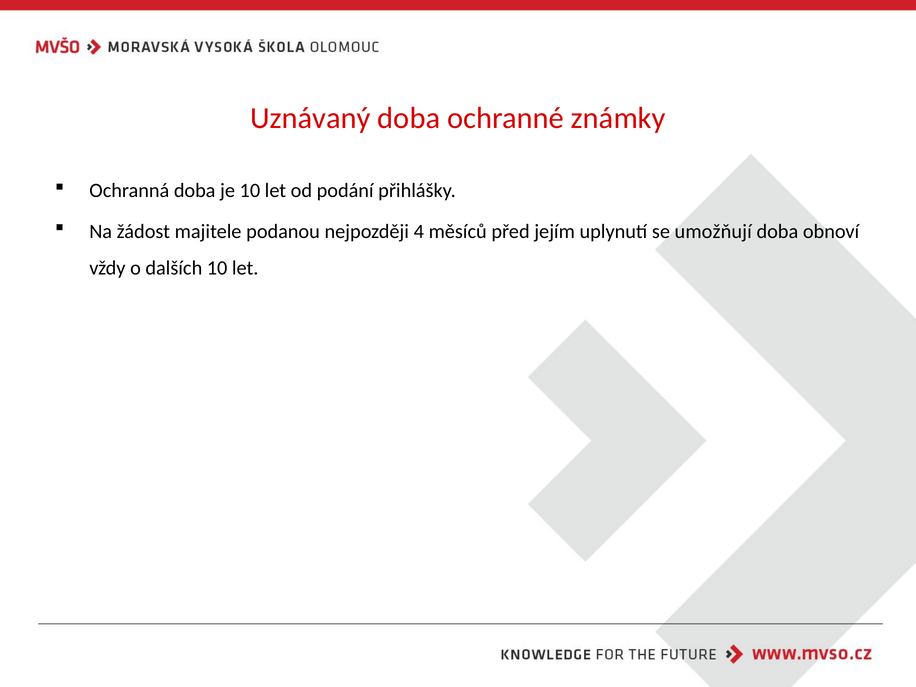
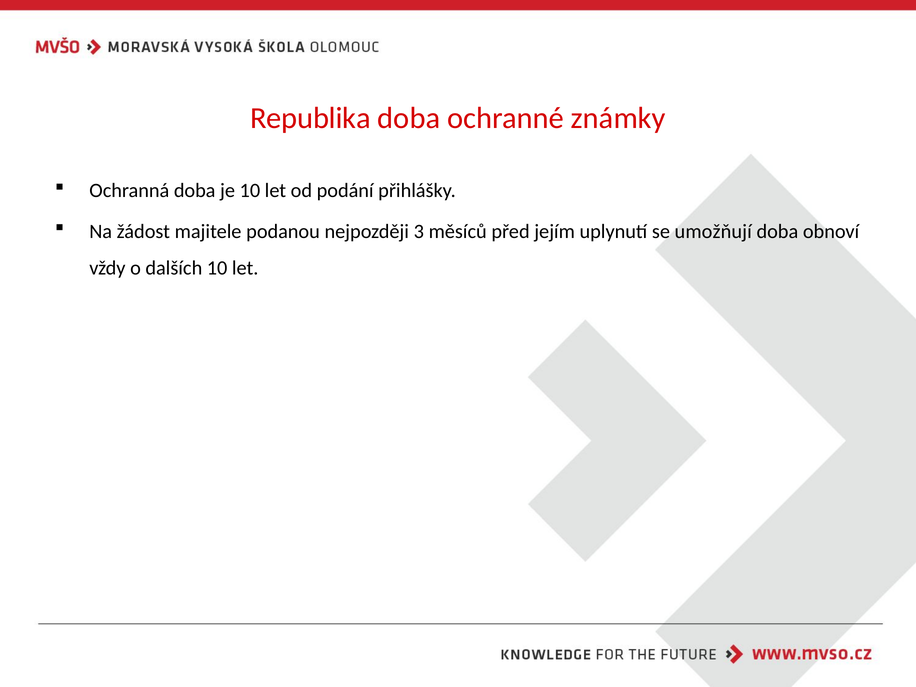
Uznávaný: Uznávaný -> Republika (310, 118)
4: 4 -> 3 (419, 231)
